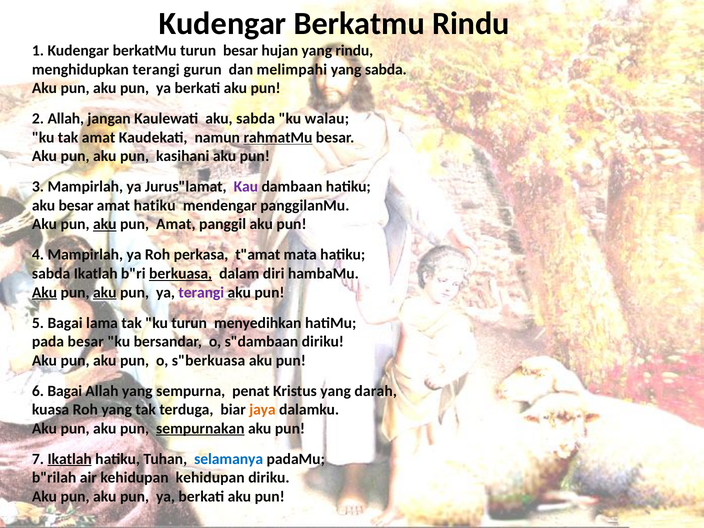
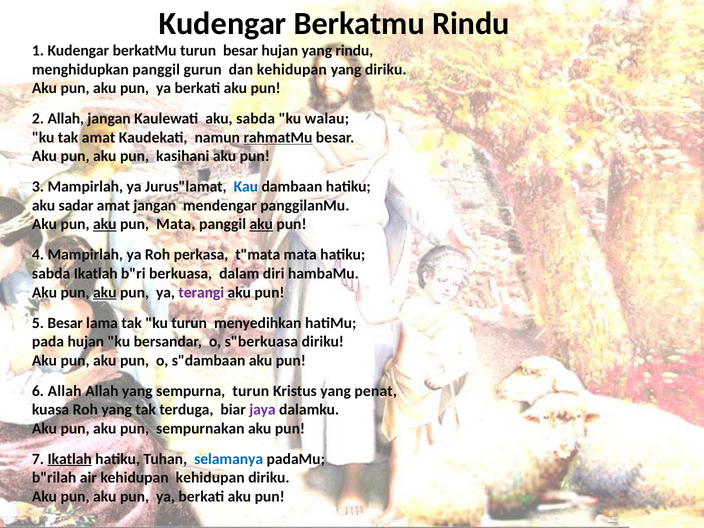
menghidupkan terangi: terangi -> panggil (156, 69)
dan melimpahi: melimpahi -> kehidupan (292, 69)
yang sabda: sabda -> diriku (386, 69)
Kau colour: purple -> blue (246, 187)
aku besar: besar -> sadar (76, 206)
amat hatiku: hatiku -> jangan (155, 206)
pun Amat: Amat -> Mata (176, 224)
aku underline: none -> present (261, 224)
t"amat: t"amat -> t"mata (258, 255)
berkuasa underline: present -> none (181, 274)
Aku underline: present -> none (45, 292)
5 Bagai: Bagai -> Besar (65, 323)
pada besar: besar -> hujan (86, 342)
s"dambaan: s"dambaan -> s"berkuasa (261, 342)
s"berkuasa: s"berkuasa -> s"dambaan (209, 360)
6 Bagai: Bagai -> Allah (65, 391)
sempurna penat: penat -> turun (251, 391)
darah: darah -> penat (376, 391)
jaya colour: orange -> purple (263, 410)
sempurnakan underline: present -> none (200, 428)
